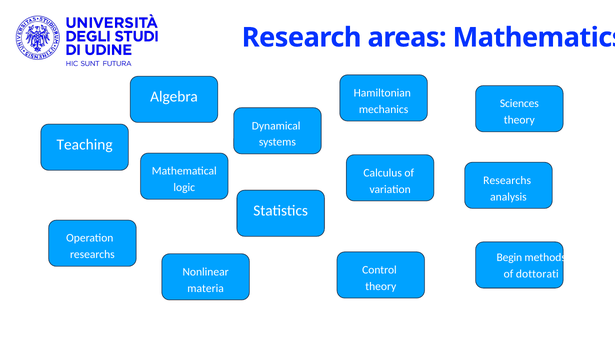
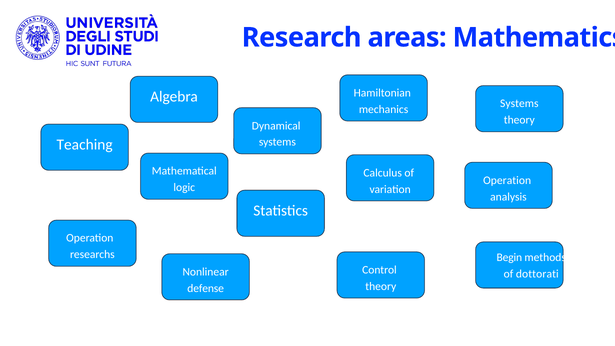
Sciences: Sciences -> Systems (519, 104)
Researchs: Researchs -> Operation (507, 180)
materia: materia -> defense (206, 288)
